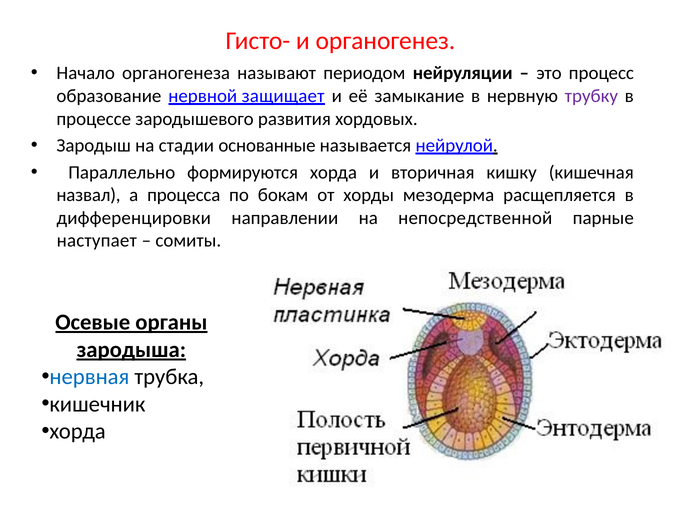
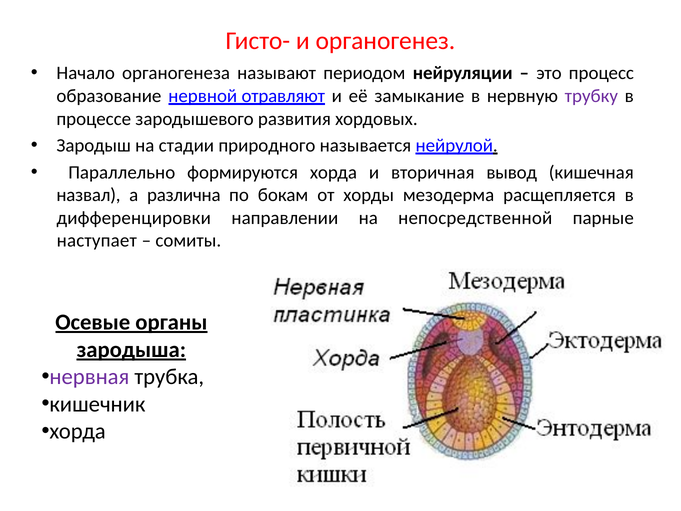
защищает: защищает -> отравляют (283, 96)
основанные: основанные -> природного (267, 145)
кишку: кишку -> вывод (512, 172)
процесса: процесса -> различна (184, 195)
нервная colour: blue -> purple (89, 377)
